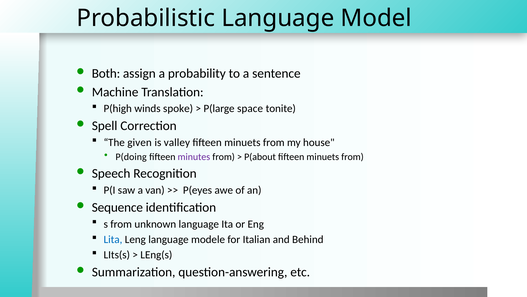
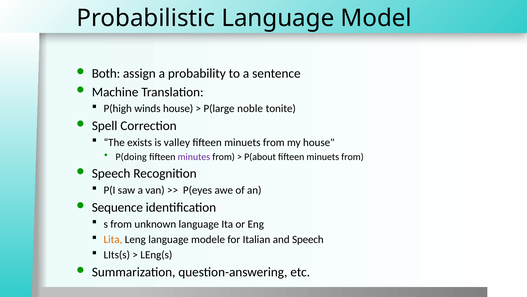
winds spoke: spoke -> house (178, 108)
space: space -> noble (250, 108)
given: given -> exists (140, 142)
Lita colour: blue -> orange (113, 239)
and Behind: Behind -> Speech (308, 239)
